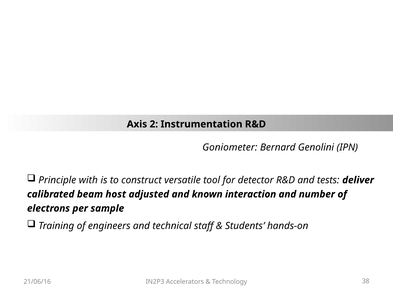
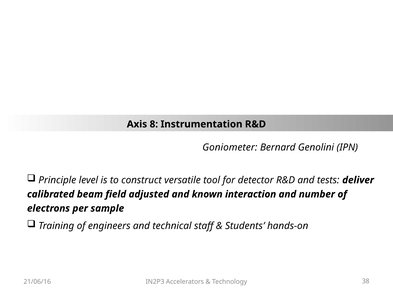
2: 2 -> 8 (154, 124)
with: with -> level (88, 180)
host: host -> field (116, 194)
